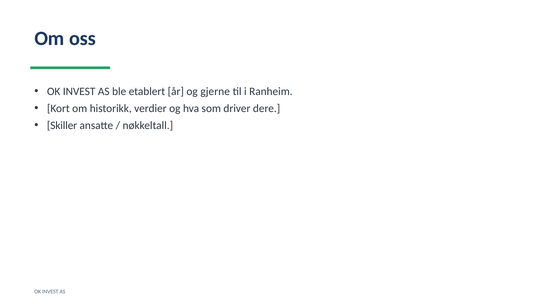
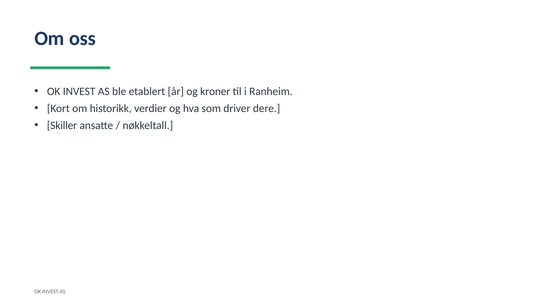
gjerne: gjerne -> kroner (215, 91)
